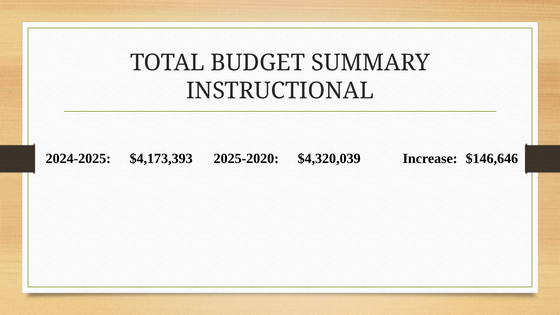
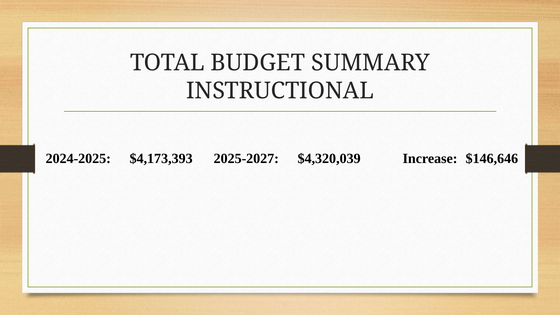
2025-2020: 2025-2020 -> 2025-2027 (246, 158)
